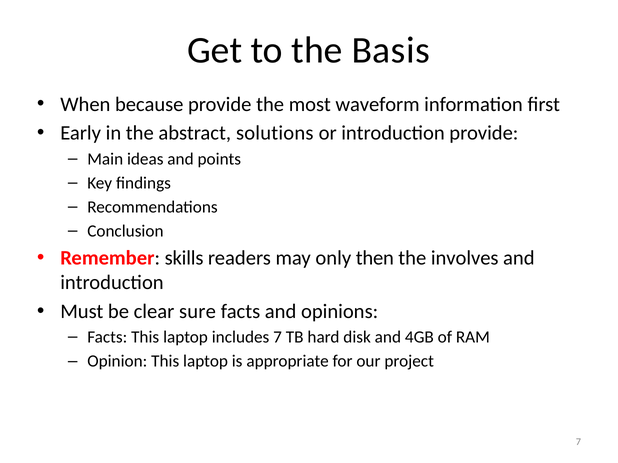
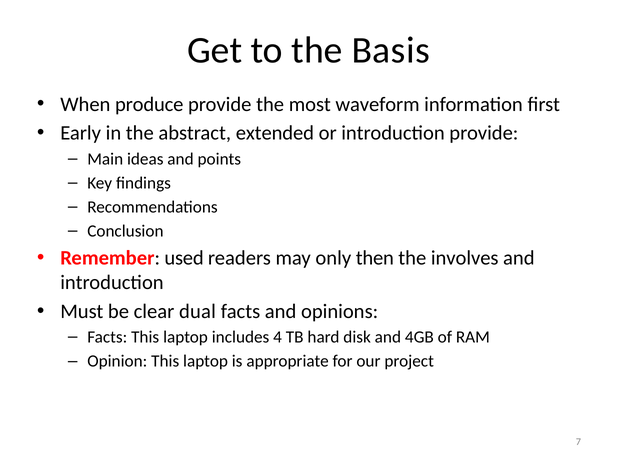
because: because -> produce (149, 104)
solutions: solutions -> extended (275, 133)
skills: skills -> used (184, 258)
sure: sure -> dual (197, 312)
includes 7: 7 -> 4 (278, 338)
